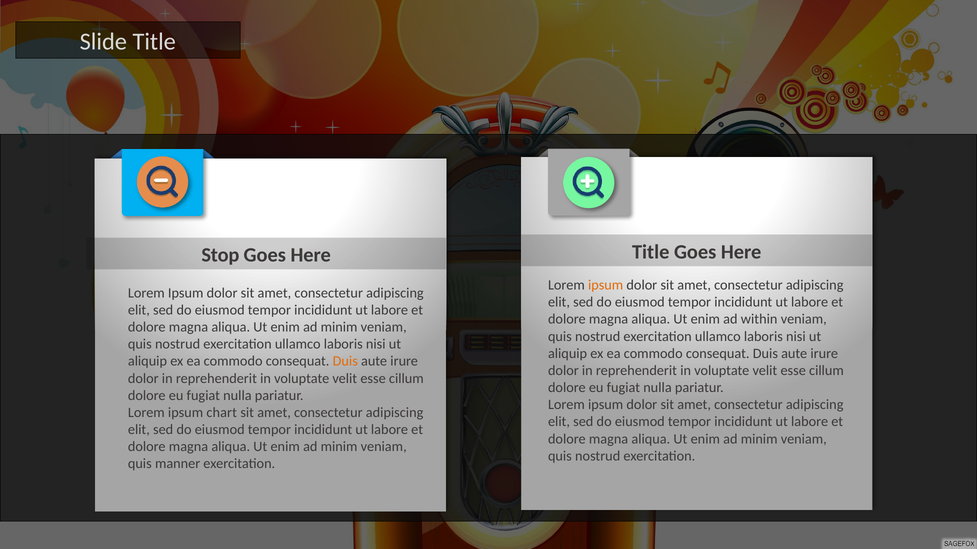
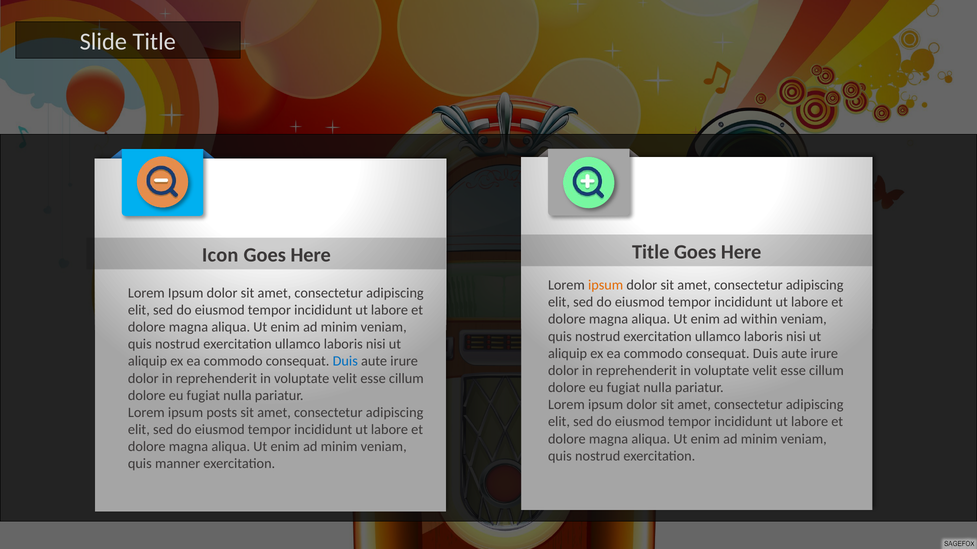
Stop: Stop -> Icon (220, 255)
Duis colour: orange -> blue (345, 362)
chart: chart -> posts (222, 413)
